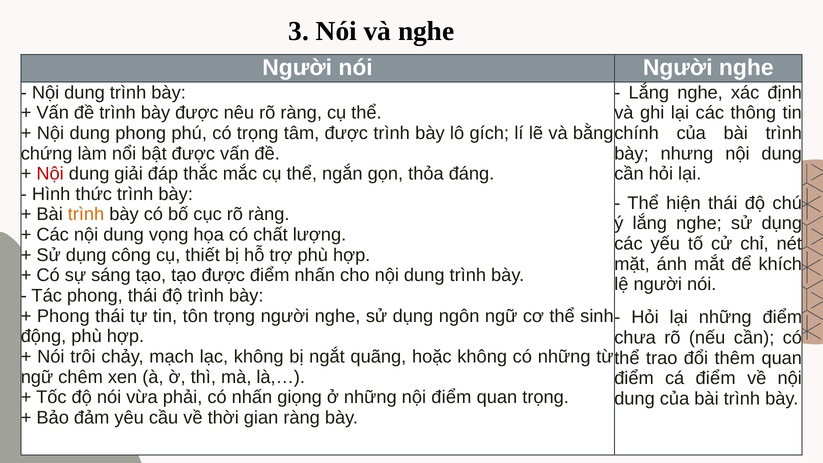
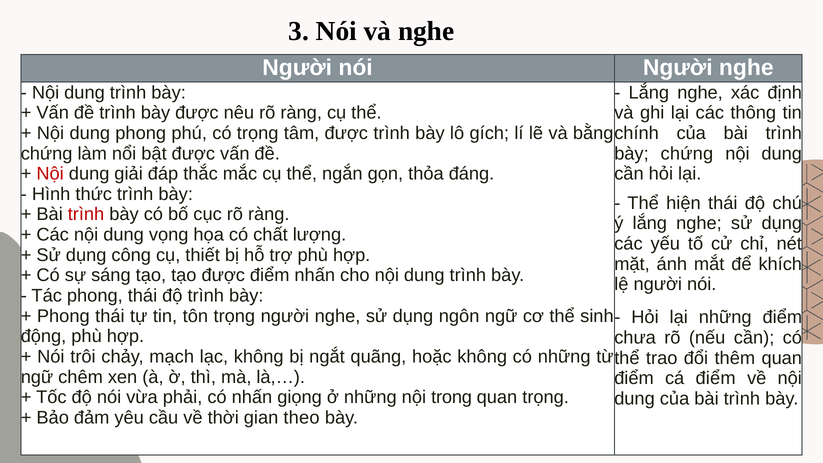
bày nhưng: nhưng -> chứng (687, 153)
trình colour: orange -> red (86, 214)
nội điểm: điểm -> trong (452, 397)
gian ràng: ràng -> theo (302, 418)
